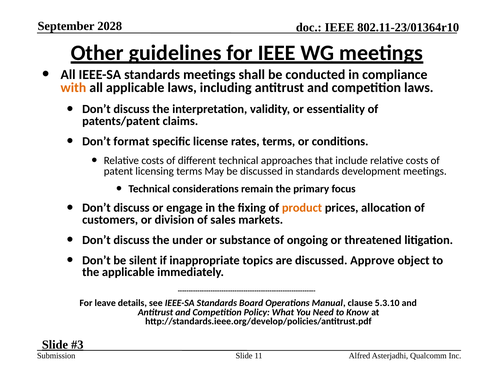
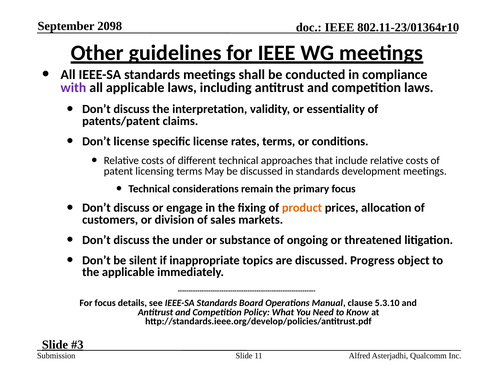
2028: 2028 -> 2098 (110, 26)
with colour: orange -> purple (73, 88)
Don’t format: format -> license (131, 141)
Approve: Approve -> Progress (372, 260)
For leave: leave -> focus (105, 303)
